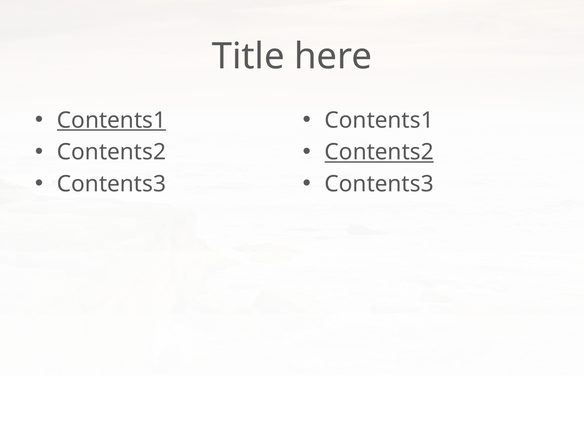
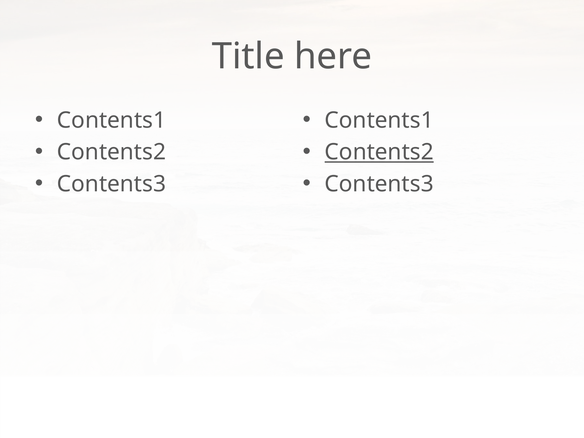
Contents1 underline: present -> none (111, 120)
